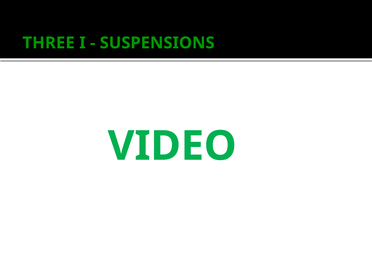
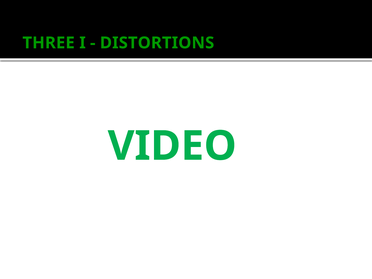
SUSPENSIONS: SUSPENSIONS -> DISTORTIONS (157, 43)
